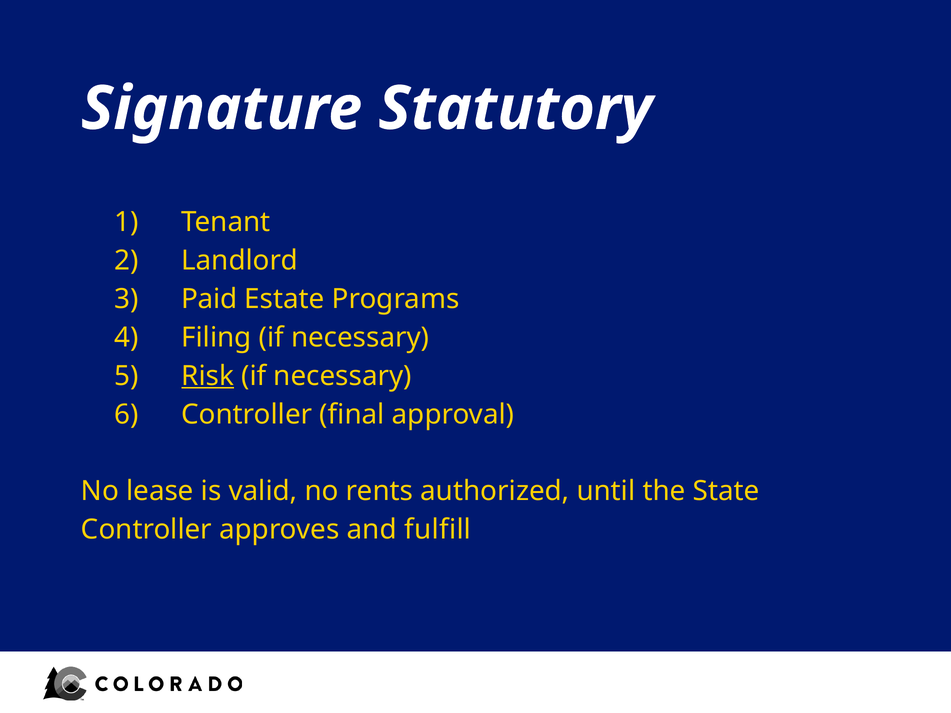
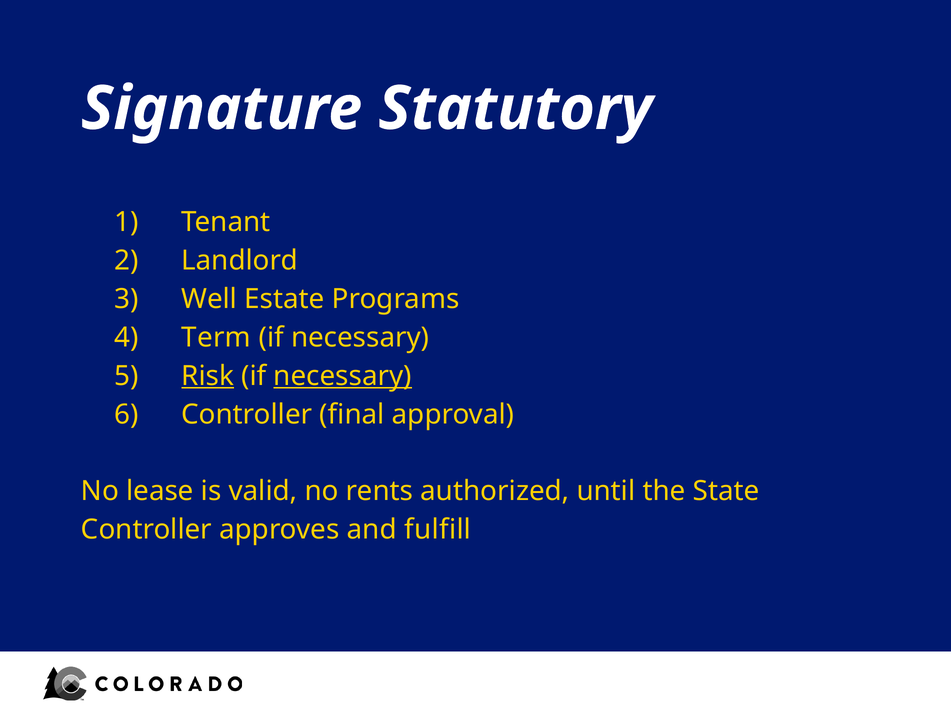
Paid: Paid -> Well (209, 299)
Filing: Filing -> Term (216, 338)
necessary underline: none -> present (343, 376)
